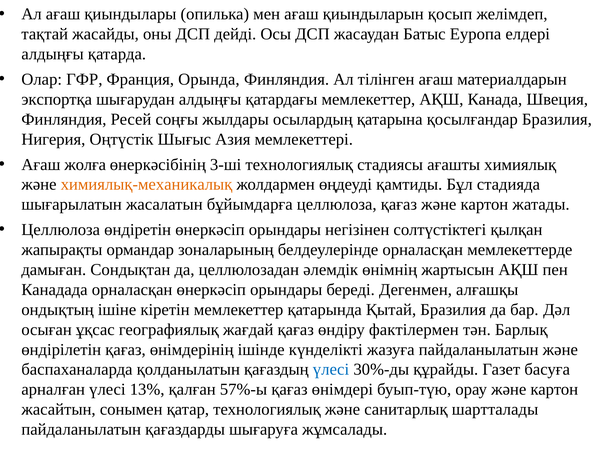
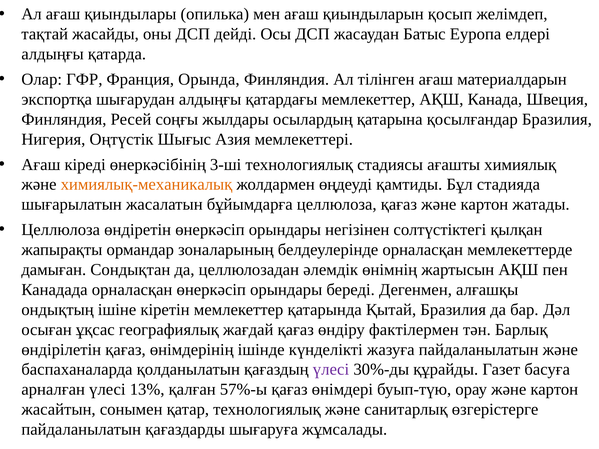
жолға: жолға -> кiредi (85, 165)
үлесі colour: blue -> purple (331, 370)
шартталады: шартталады -> өзгерістерге (495, 410)
